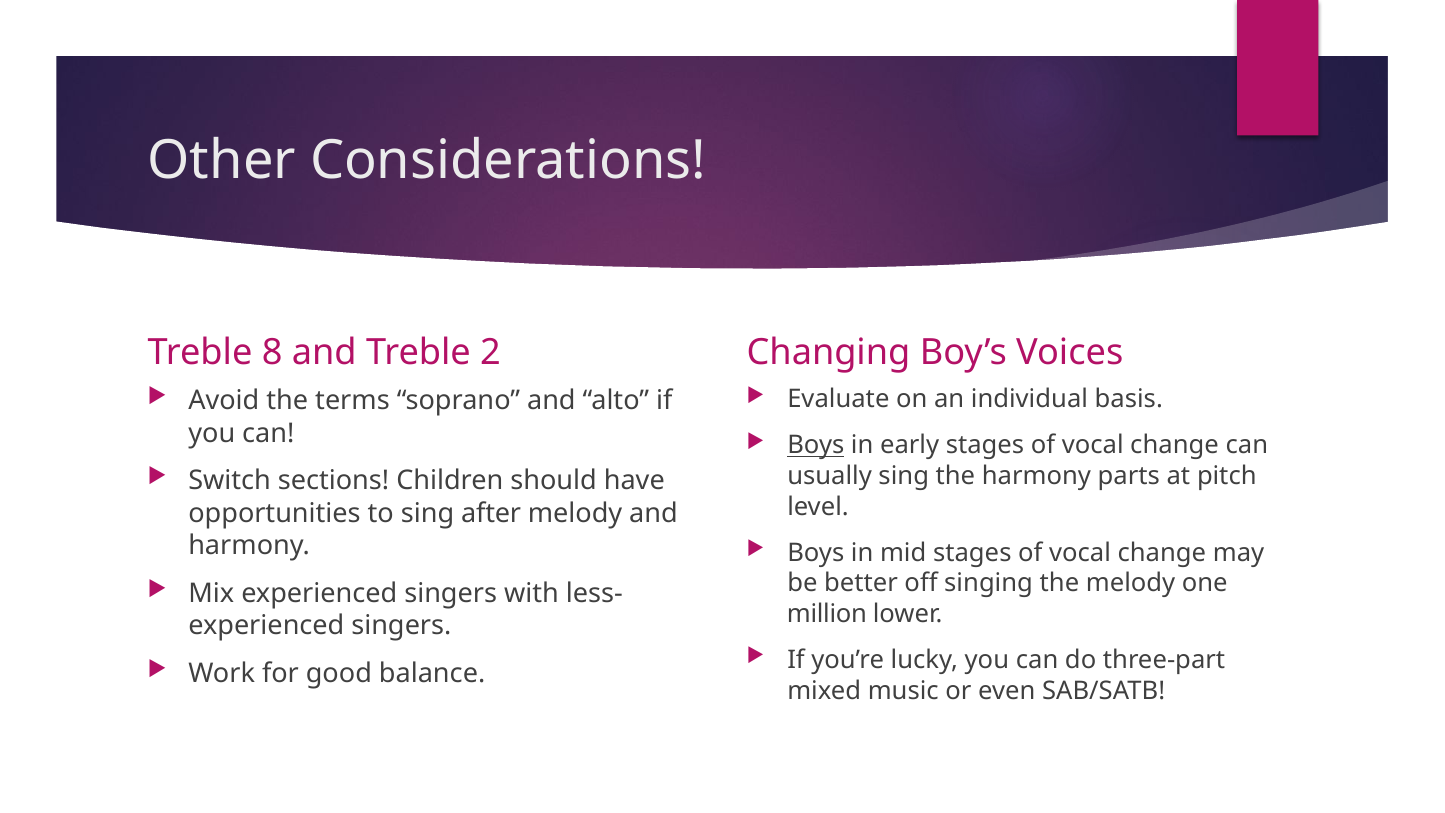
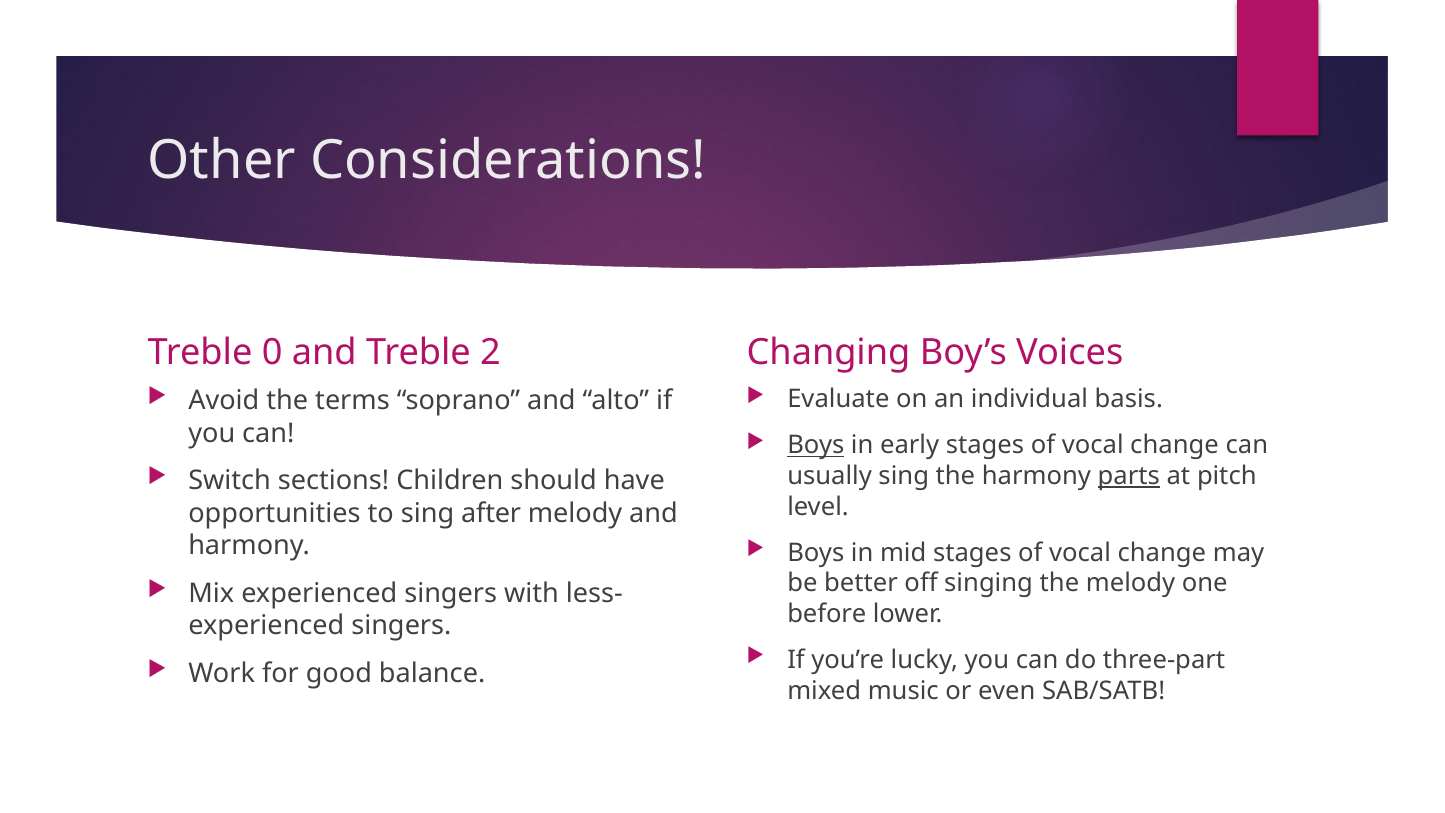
8: 8 -> 0 (272, 352)
parts underline: none -> present (1129, 476)
million: million -> before (827, 614)
